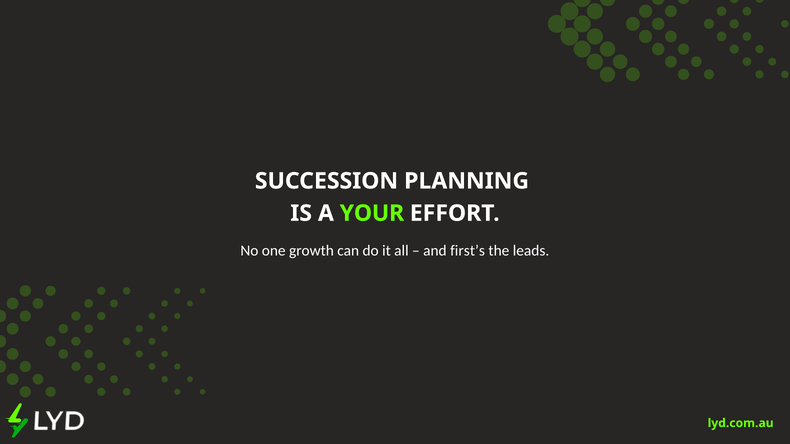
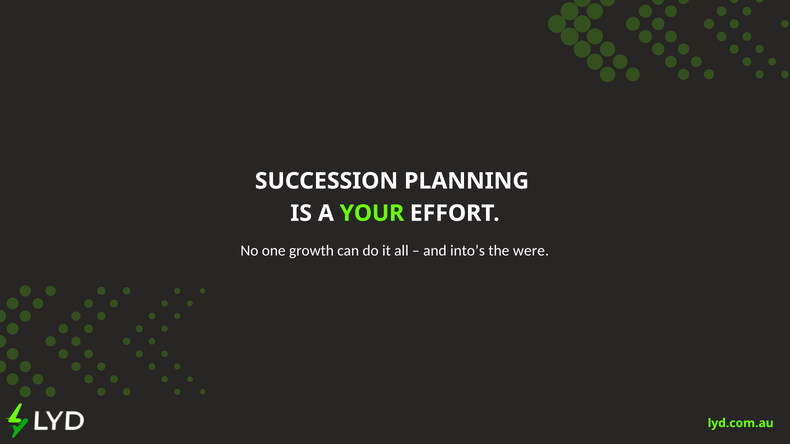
first’s: first’s -> into’s (468, 251)
leads: leads -> were (531, 251)
